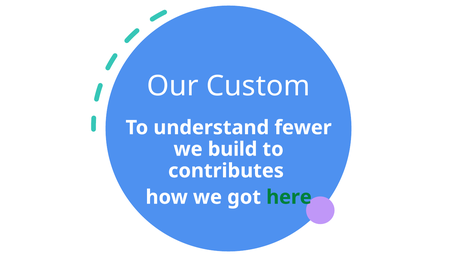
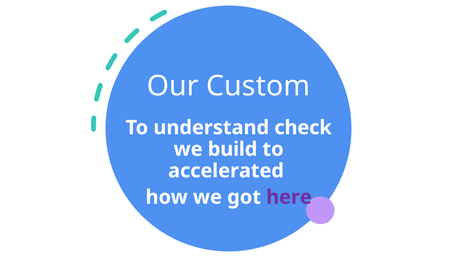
fewer: fewer -> check (303, 128)
contributes: contributes -> accelerated (226, 171)
here colour: green -> purple (289, 197)
